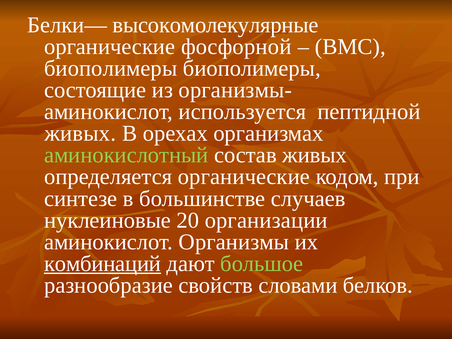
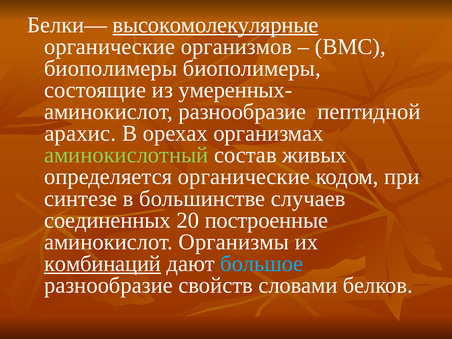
высокомолекулярные underline: none -> present (216, 25)
фосфорной: фосфорной -> организмов (236, 47)
организмы-: организмы- -> умеренных- (235, 90)
аминокислот используется: используется -> разнообразие (242, 112)
живых: живых -> арахис (80, 133)
нуклеиновые: нуклеиновые -> соединенных (107, 220)
организации: организации -> построенные (266, 220)
большое colour: light green -> light blue (262, 264)
